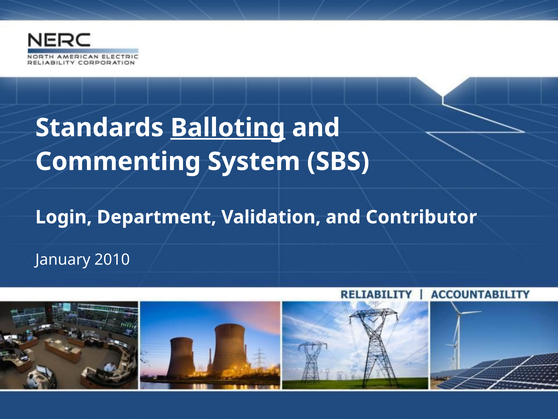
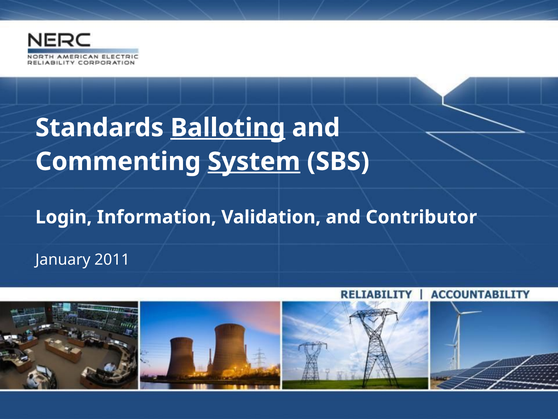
System underline: none -> present (254, 161)
Department: Department -> Information (157, 217)
2010: 2010 -> 2011 (112, 259)
